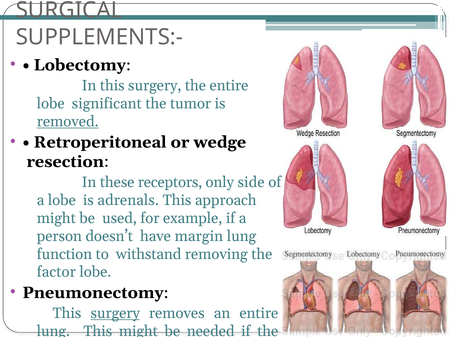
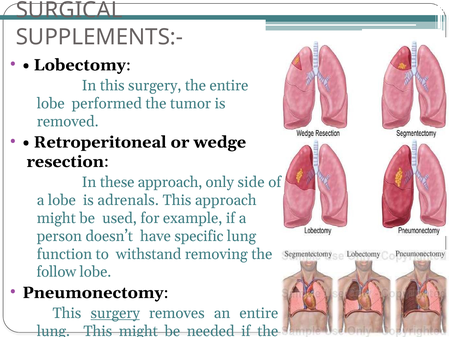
significant: significant -> performed (107, 103)
removed underline: present -> none (68, 121)
these receptors: receptors -> approach (170, 182)
margin: margin -> specific (199, 236)
factor: factor -> follow (56, 272)
